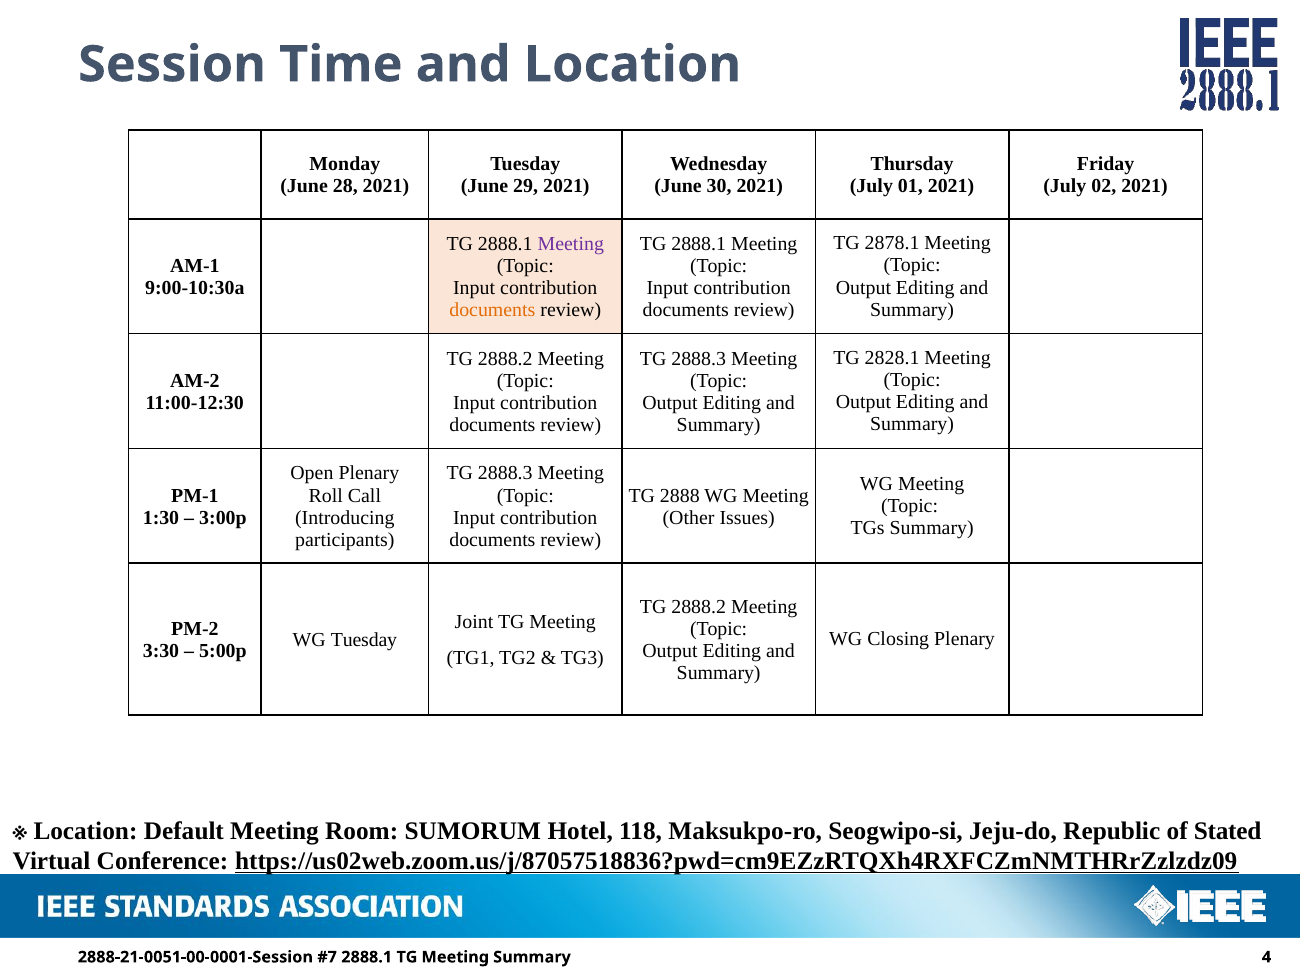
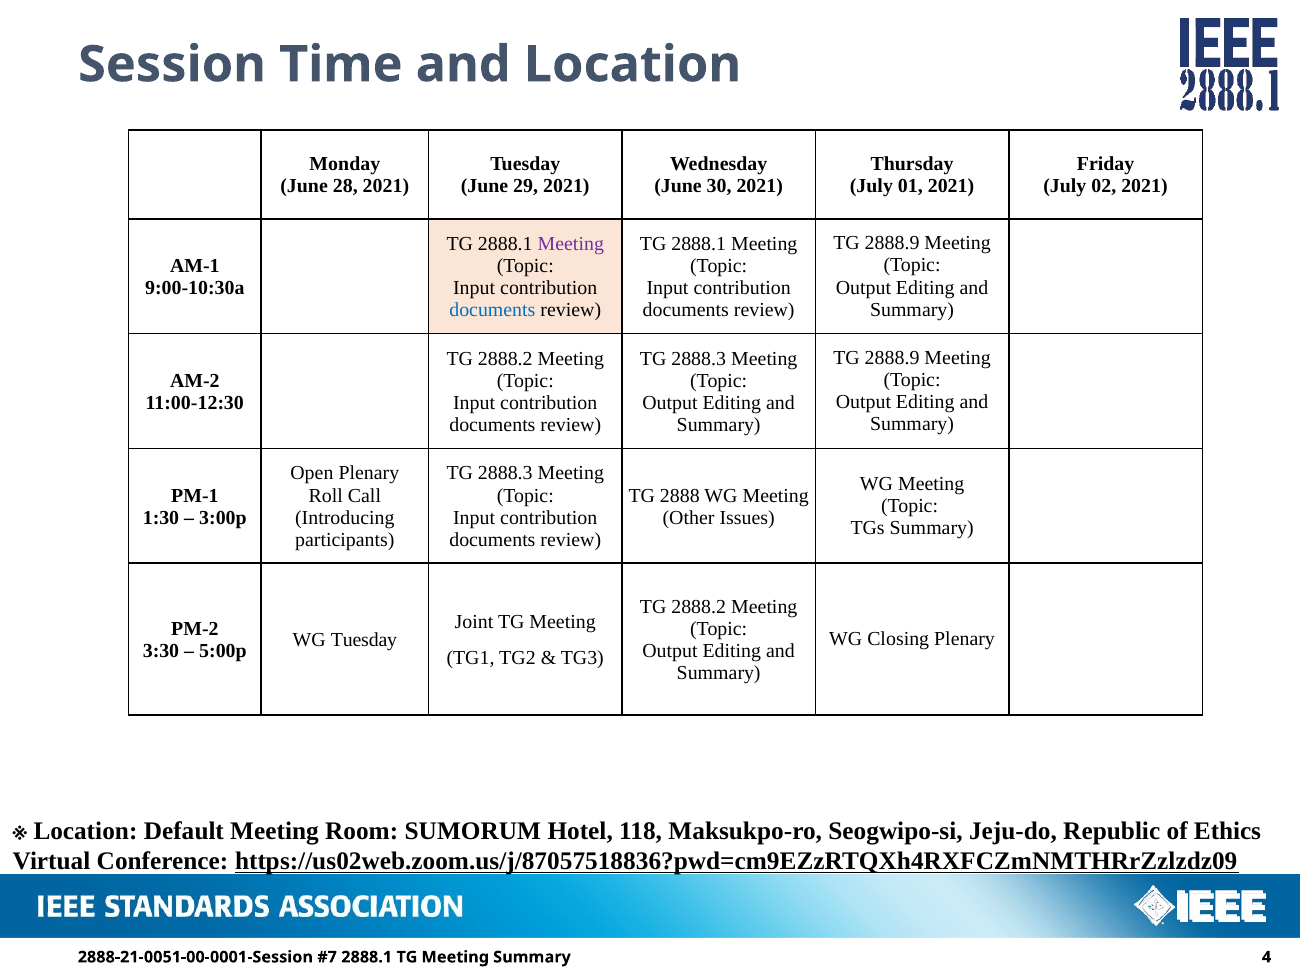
2878.1: 2878.1 -> 2888.9 (892, 243)
documents colour: orange -> blue (492, 310)
2828.1: 2828.1 -> 2888.9 (892, 358)
Stated: Stated -> Ethics (1228, 831)
